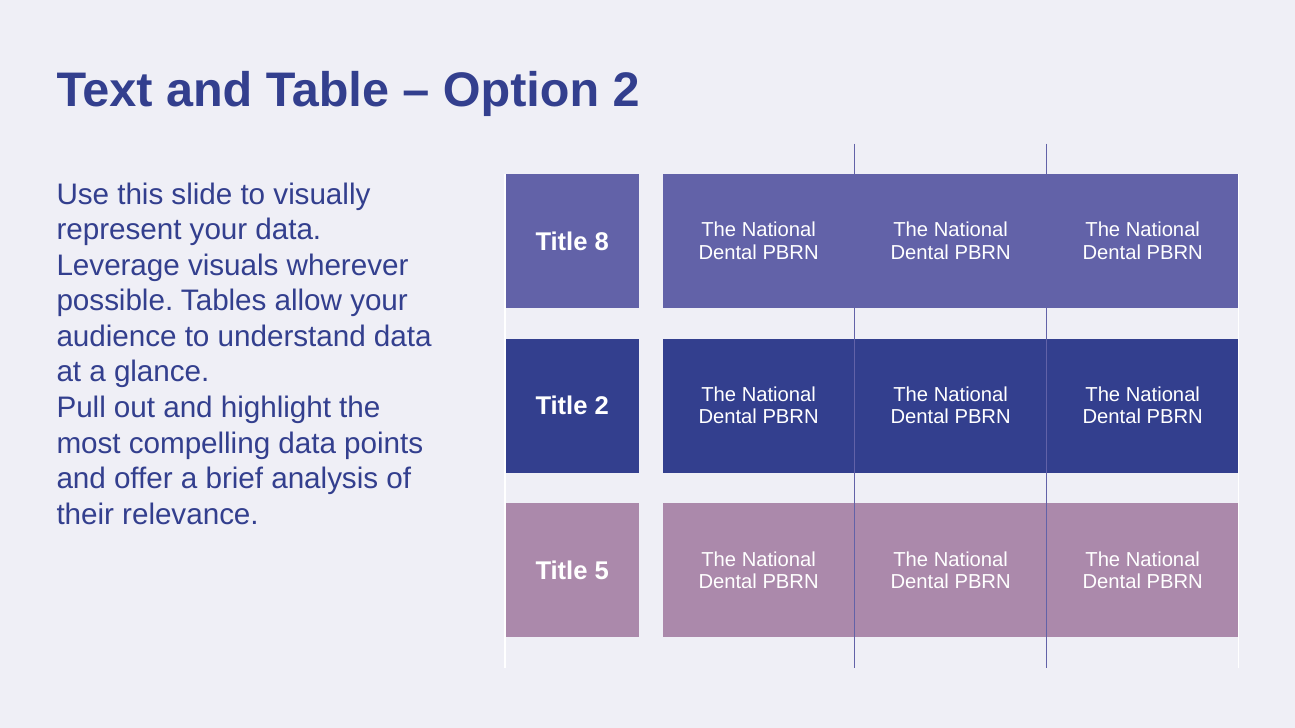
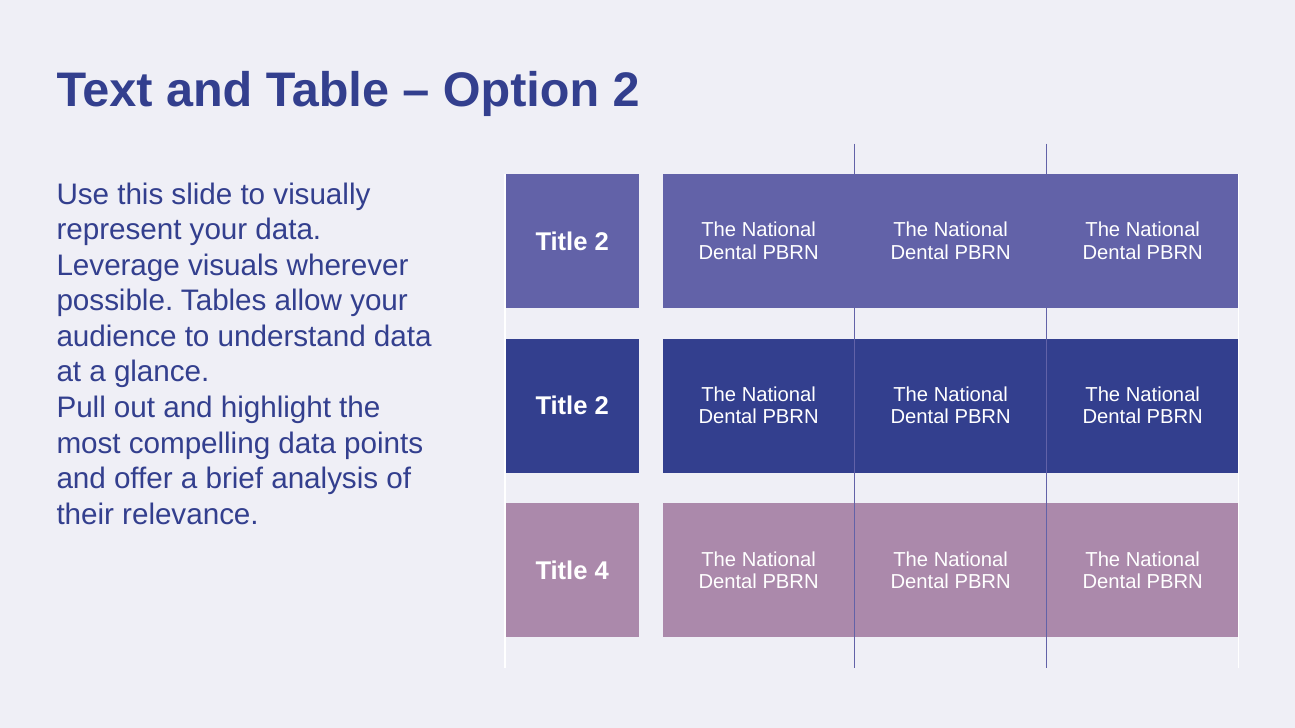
8: 8 -> 2 (602, 242)
5: 5 -> 4 (602, 571)
